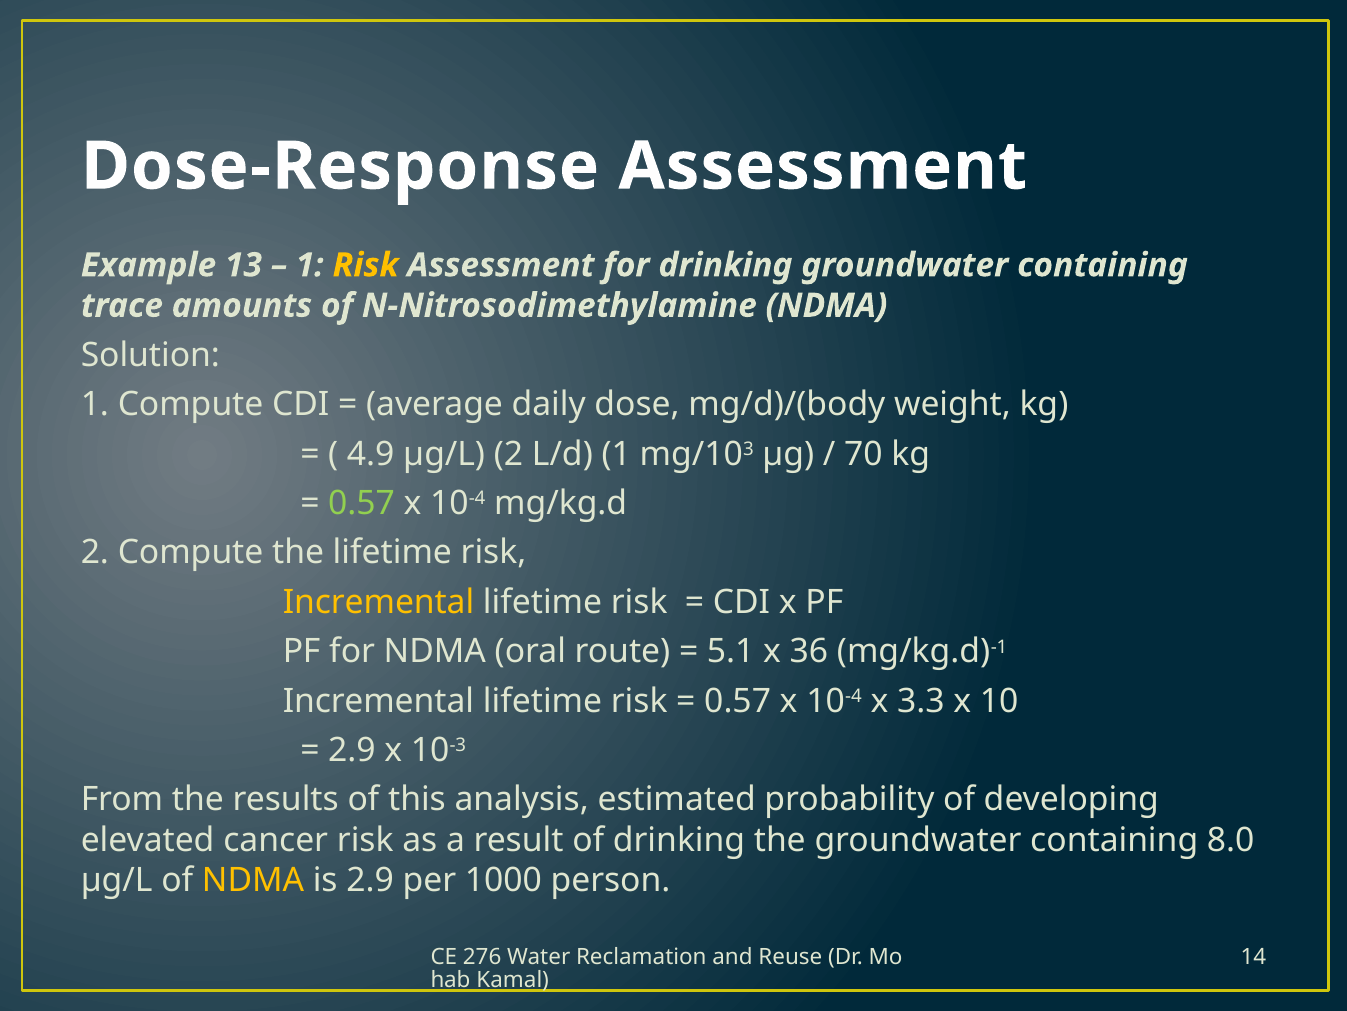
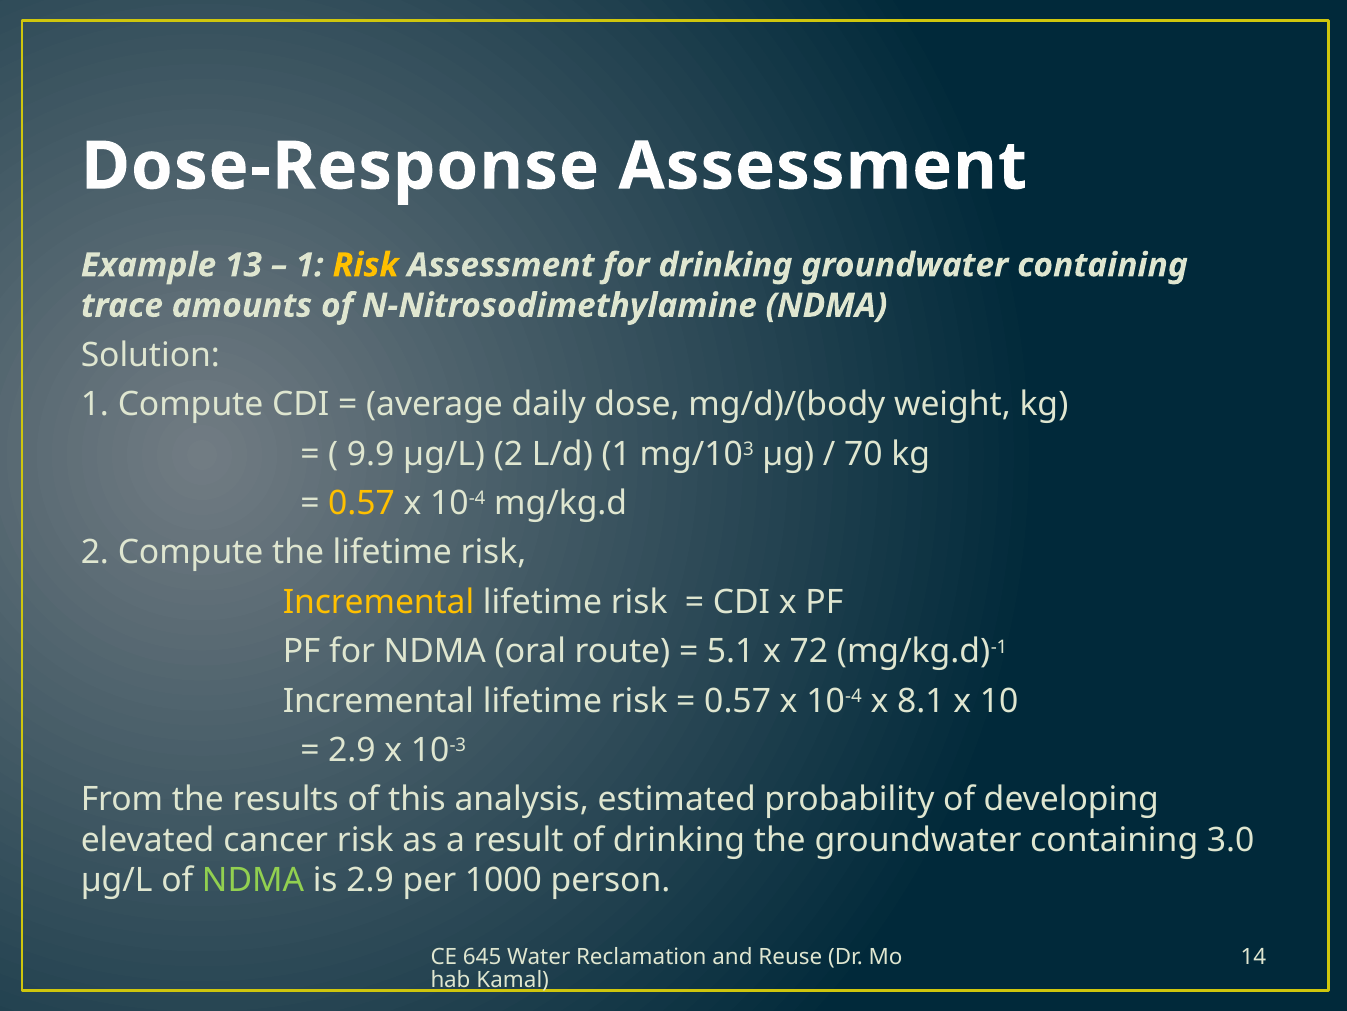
4.9: 4.9 -> 9.9 (371, 454)
0.57 colour: light green -> yellow (361, 503)
36: 36 -> 72 (809, 651)
3.3: 3.3 -> 8.1 (921, 700)
8.0: 8.0 -> 3.0 (1231, 840)
NDMA colour: yellow -> light green (253, 880)
276: 276 -> 645 (482, 956)
